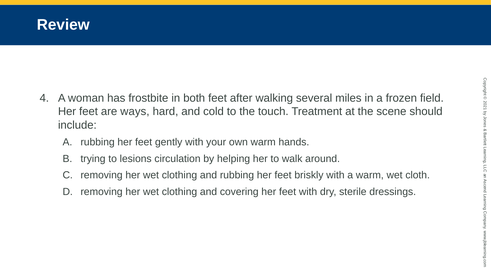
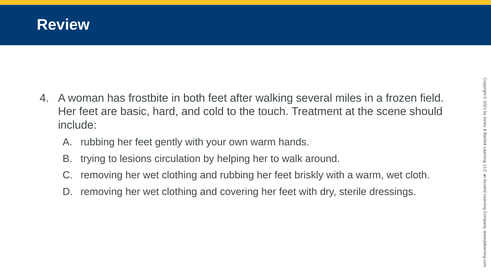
ways: ways -> basic (135, 112)
